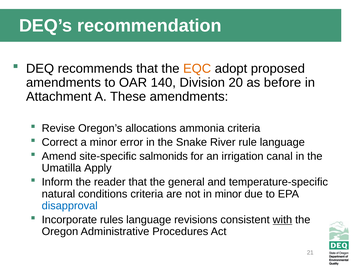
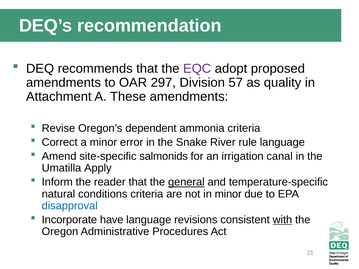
EQC colour: orange -> purple (197, 69)
140: 140 -> 297 (163, 83)
20: 20 -> 57 (236, 83)
before: before -> quality (283, 83)
allocations: allocations -> dependent (151, 128)
general underline: none -> present (186, 182)
rules: rules -> have (112, 220)
